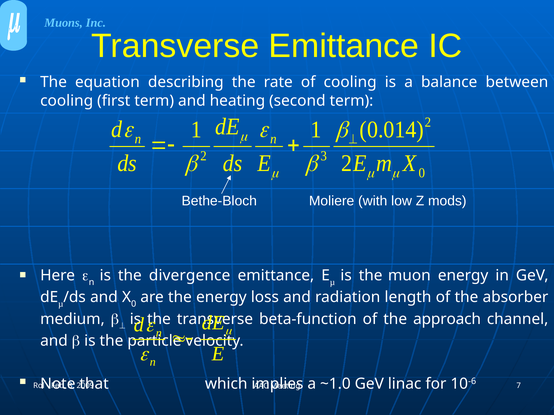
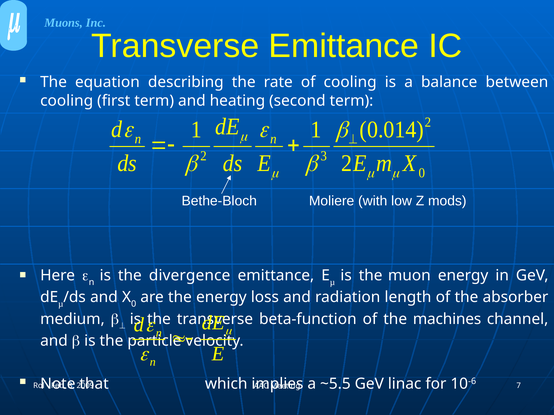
approach: approach -> machines (447, 319)
~1.0: ~1.0 -> ~5.5 (335, 384)
